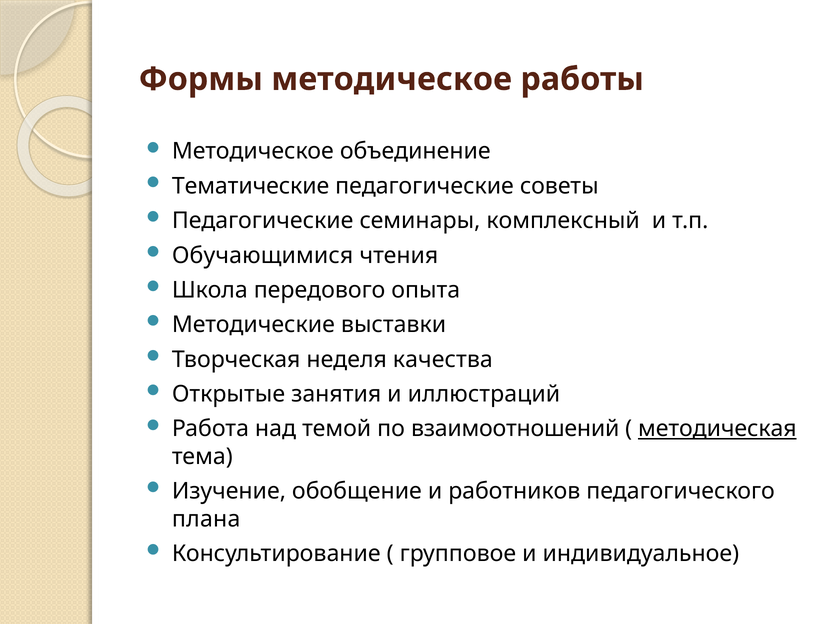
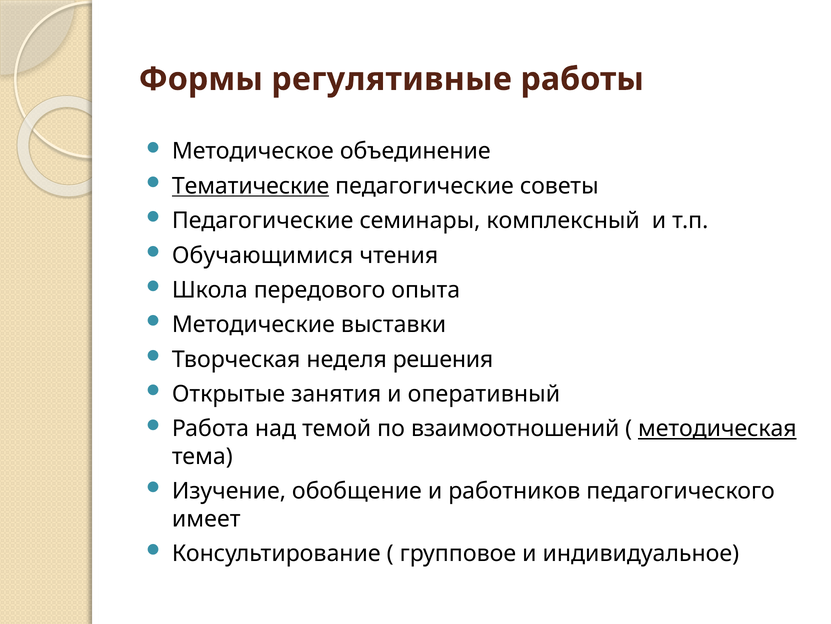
Формы методическое: методическое -> регулятивные (391, 79)
Тематические underline: none -> present (251, 186)
качества: качества -> решения (443, 359)
иллюстраций: иллюстраций -> оперативный (484, 394)
плана: плана -> имеет (206, 518)
